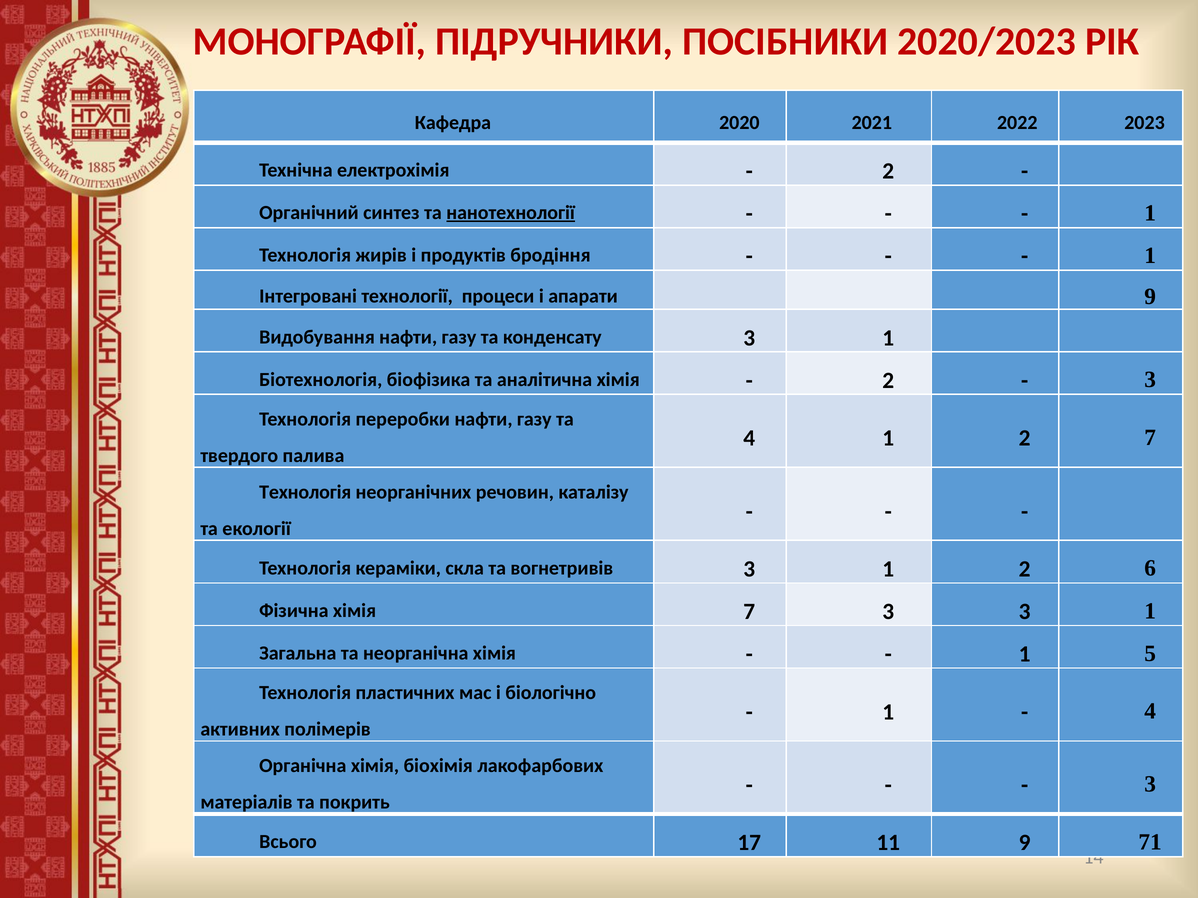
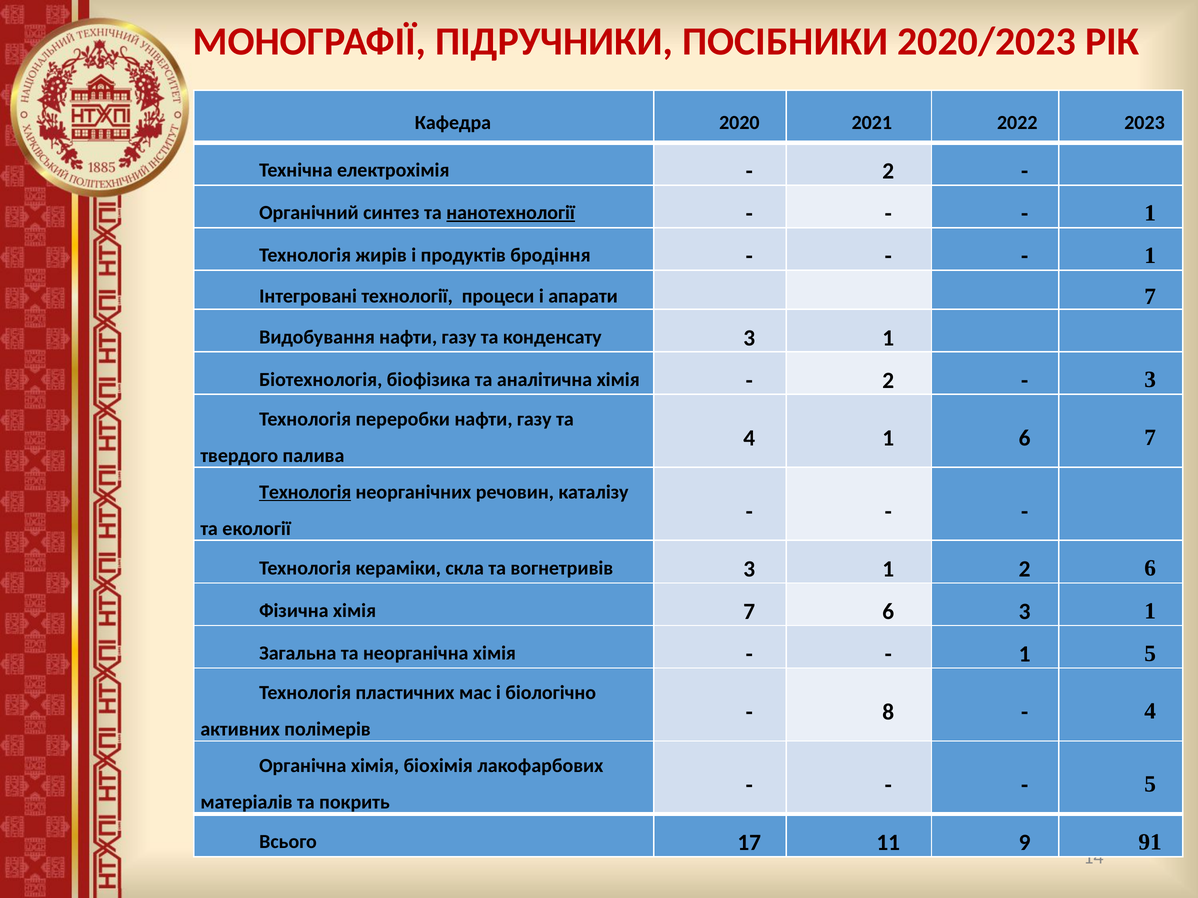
апарати 9: 9 -> 7 (1150, 297)
4 1 2: 2 -> 6 (1025, 439)
Технологія underline: none -> present (305, 492)
7 3: 3 -> 6 (888, 612)
1: 1 -> 8 (888, 712)
3: 3 -> 5 (1150, 785)
71: 71 -> 91 (1150, 842)
